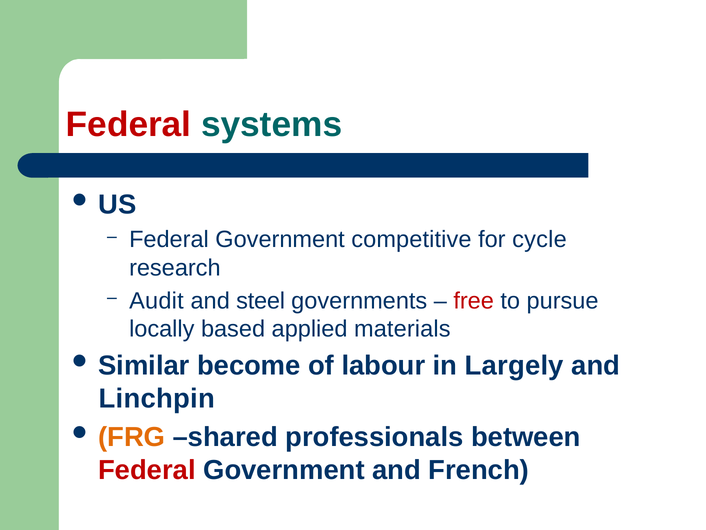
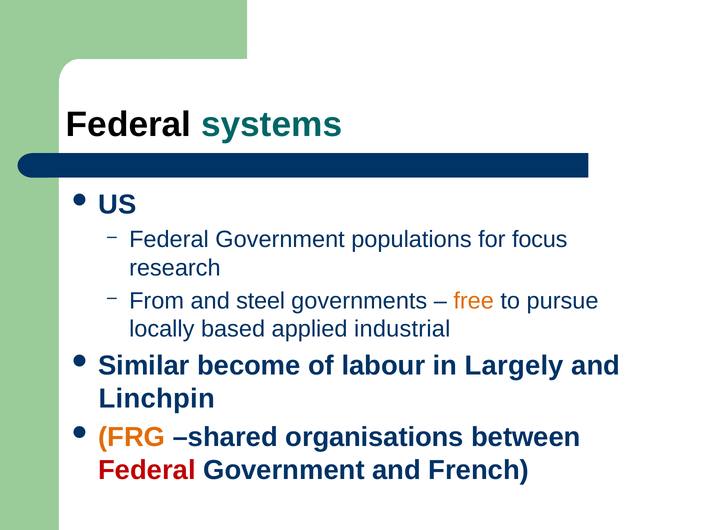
Federal colour: red -> black (129, 124)
competitive: competitive -> populations (411, 239)
cycle: cycle -> focus (540, 239)
Audit: Audit -> From (157, 301)
free colour: red -> orange (474, 301)
materials: materials -> industrial (402, 329)
professionals: professionals -> organisations (374, 437)
